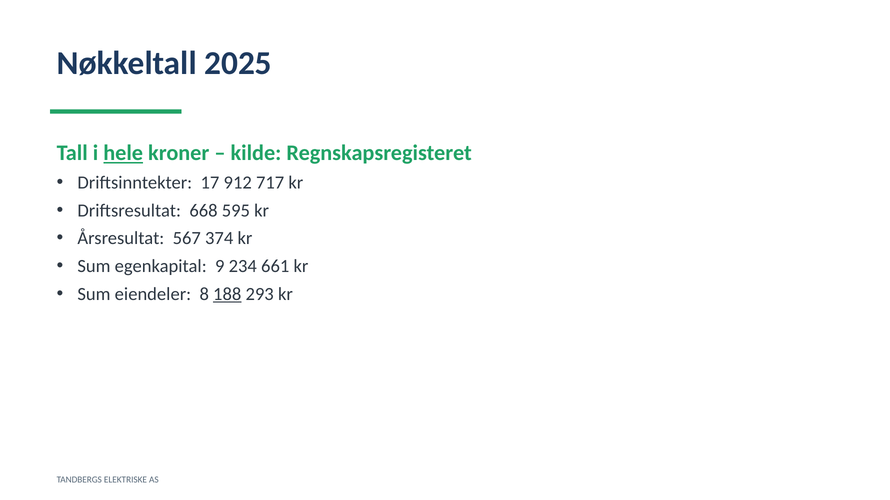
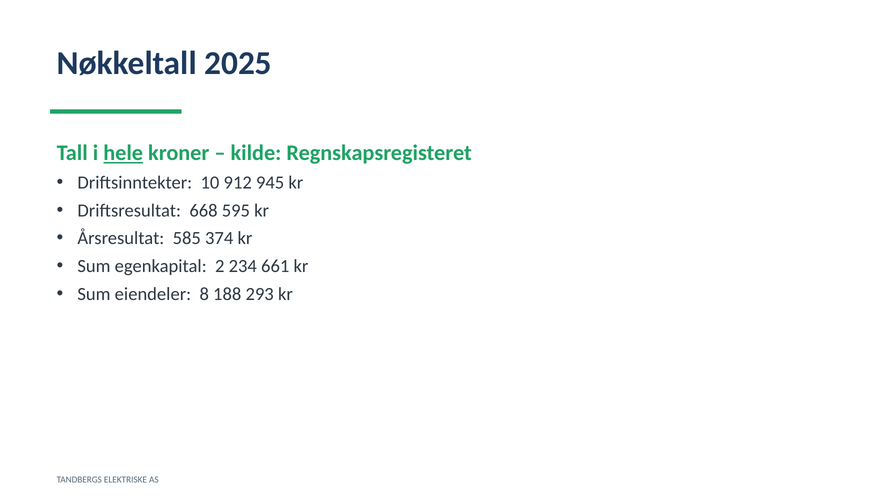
17: 17 -> 10 (210, 183)
717: 717 -> 945 (270, 183)
567: 567 -> 585 (187, 239)
9: 9 -> 2 (220, 266)
188 underline: present -> none (227, 294)
